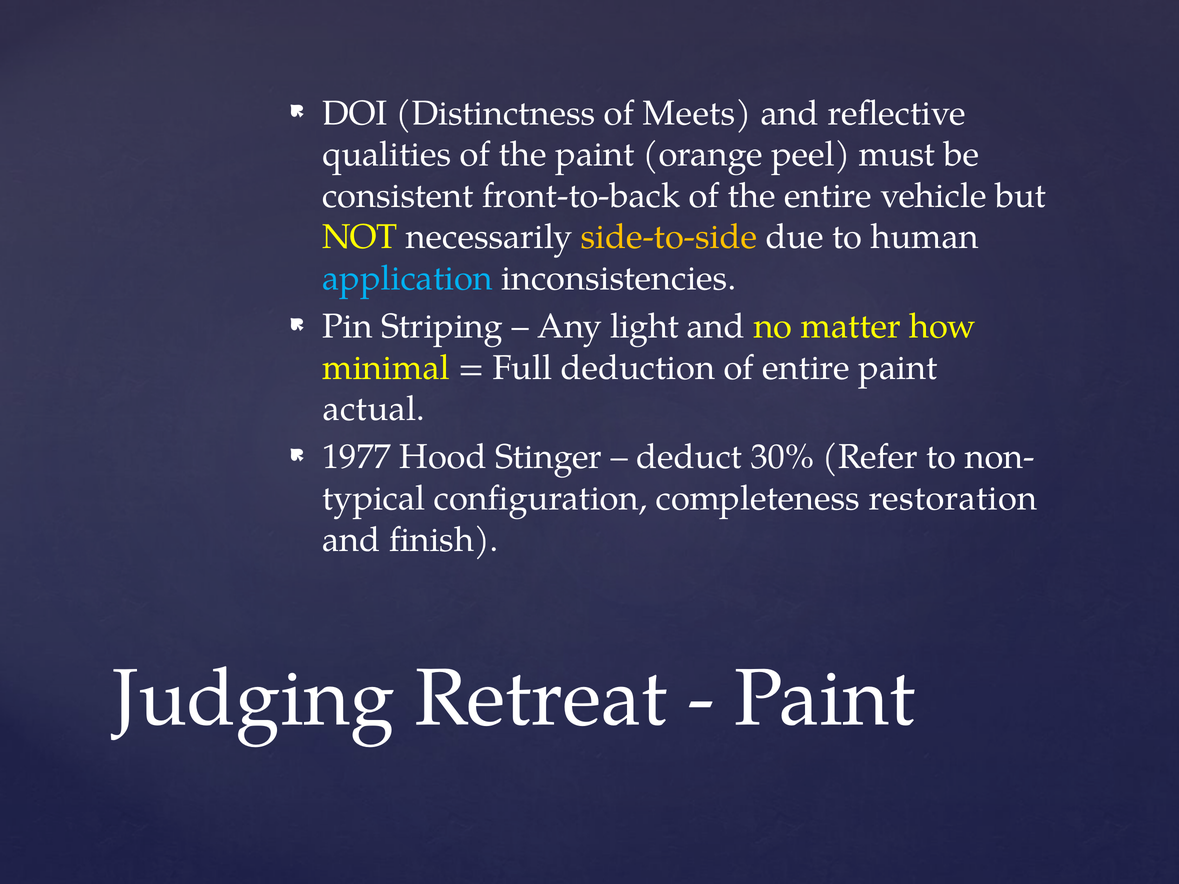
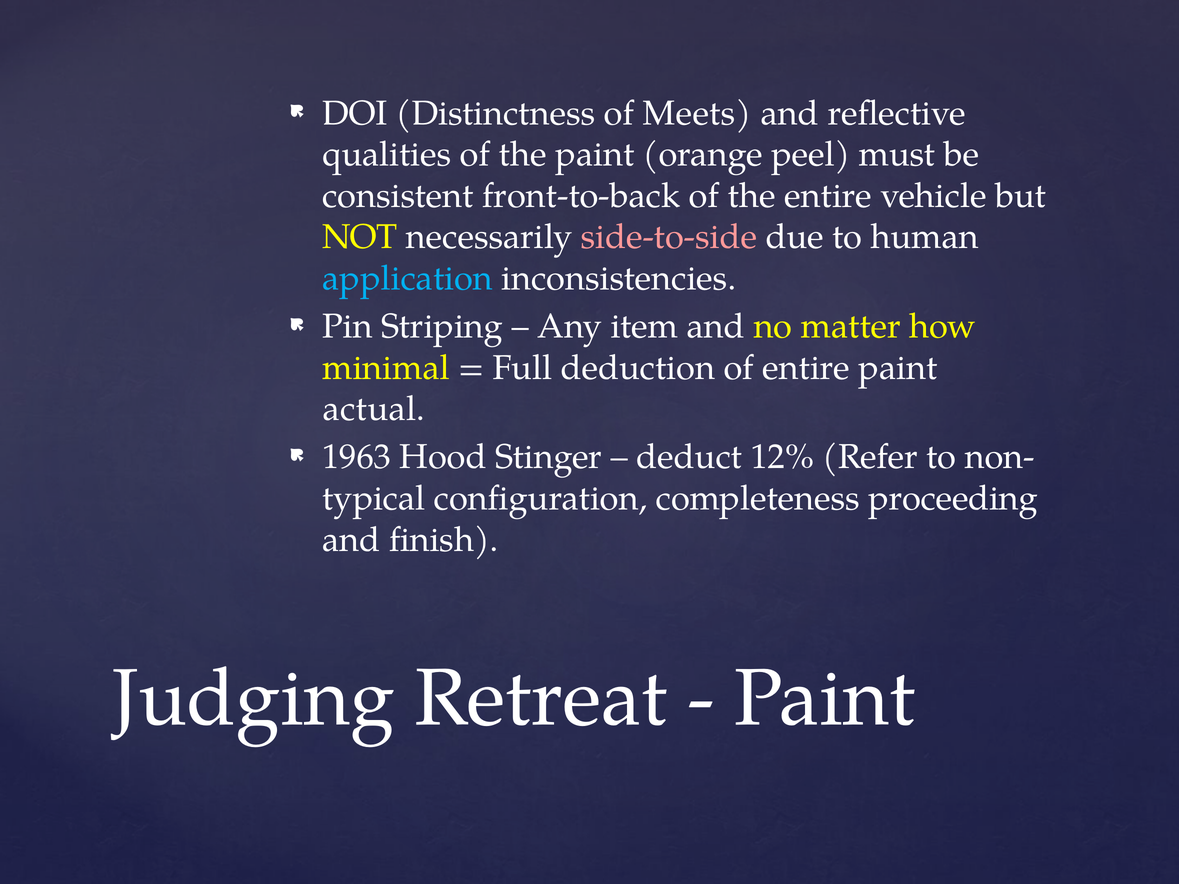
side-to-side colour: yellow -> pink (669, 237)
light: light -> item (644, 327)
1977: 1977 -> 1963 (357, 457)
30%: 30% -> 12% (782, 457)
restoration: restoration -> proceeding (953, 499)
